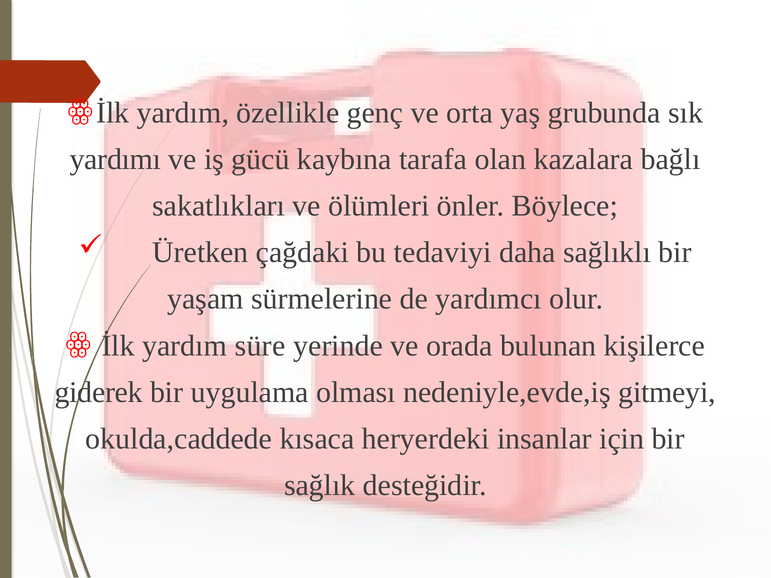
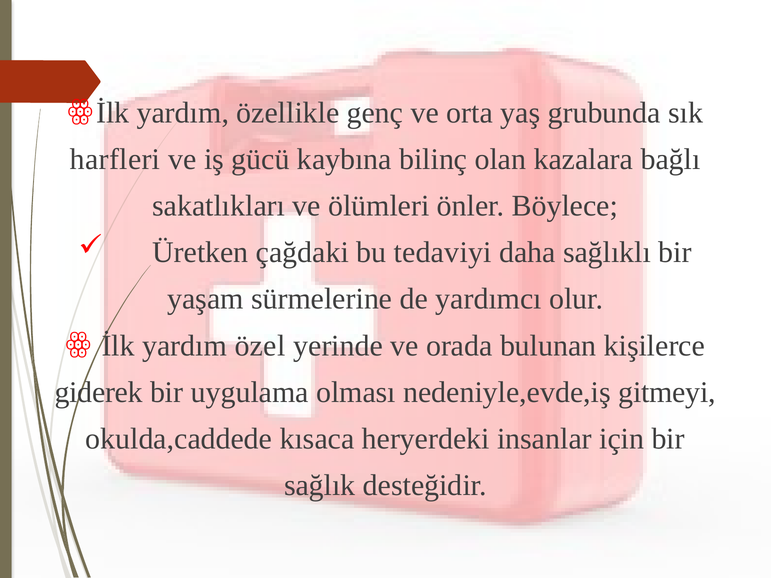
yardımı: yardımı -> harfleri (115, 159)
tarafa: tarafa -> bilinç (433, 159)
süre: süre -> özel (260, 346)
